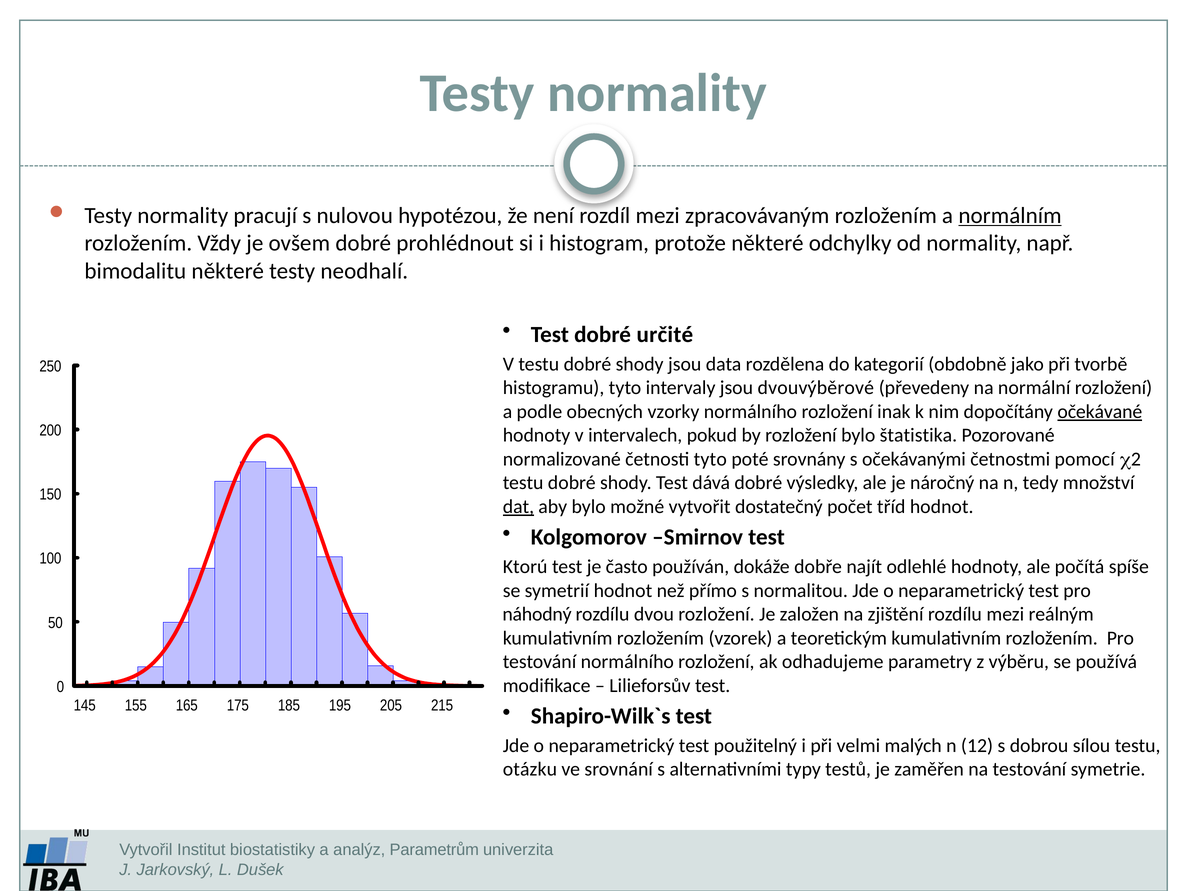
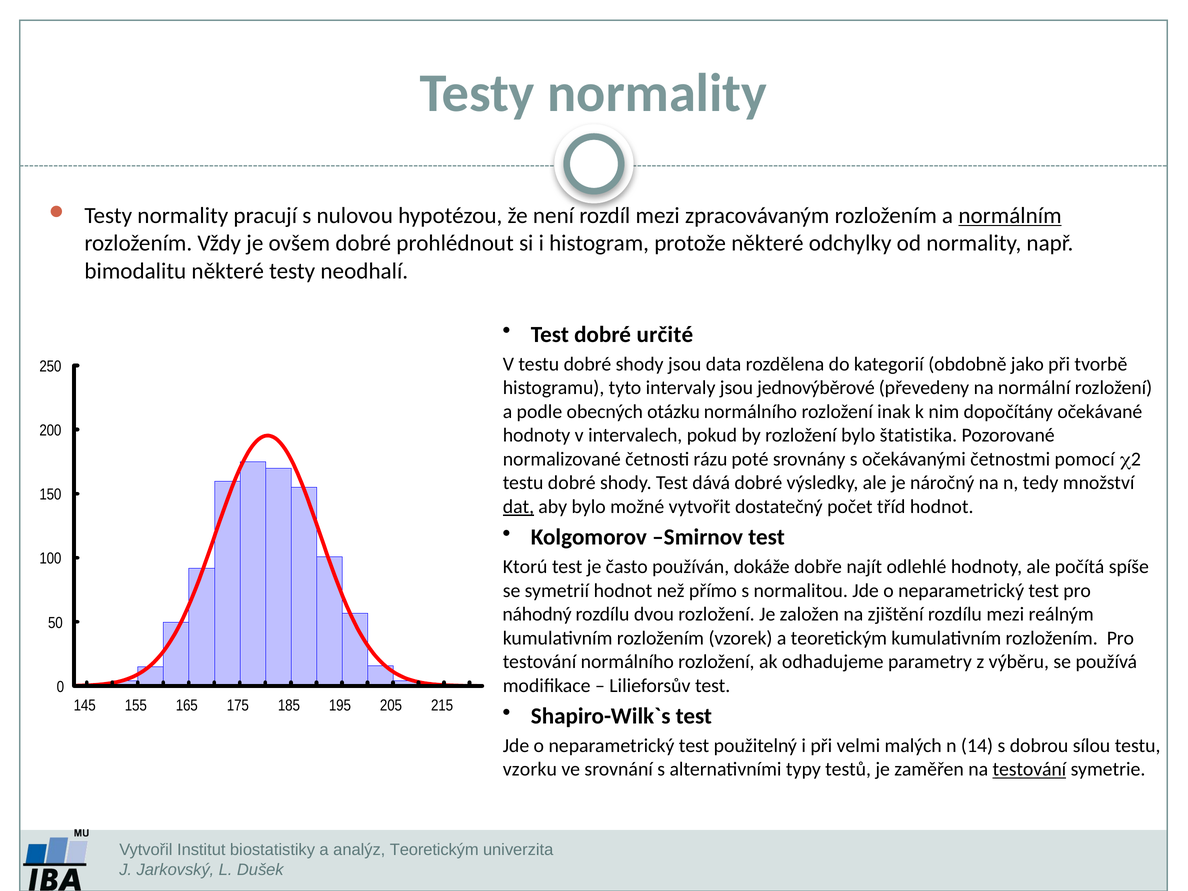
dvouvýběrové: dvouvýběrové -> jednovýběrové (816, 388)
vzorky: vzorky -> otázku (674, 412)
očekávané underline: present -> none (1100, 412)
četnosti tyto: tyto -> rázu (710, 459)
12: 12 -> 14 (977, 746)
otázku: otázku -> vzorku (530, 769)
testování underline: none -> present (1029, 769)
analýz Parametrům: Parametrům -> Teoretickým (434, 850)
